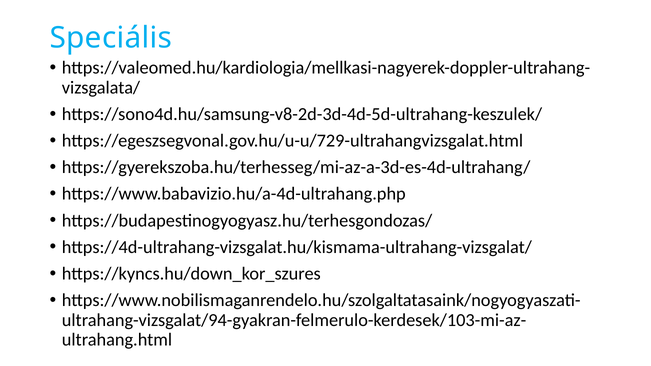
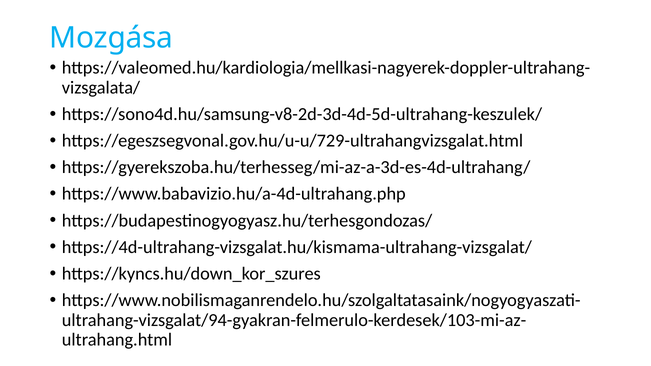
Speciális: Speciális -> Mozgása (111, 38)
